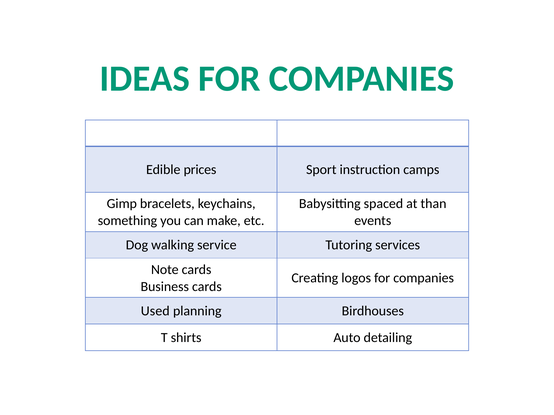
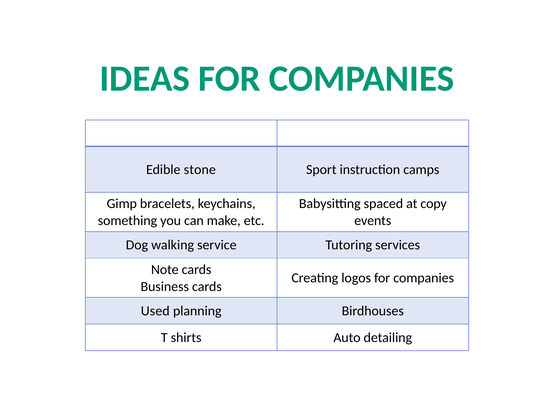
prices: prices -> stone (200, 170)
than: than -> copy (434, 204)
